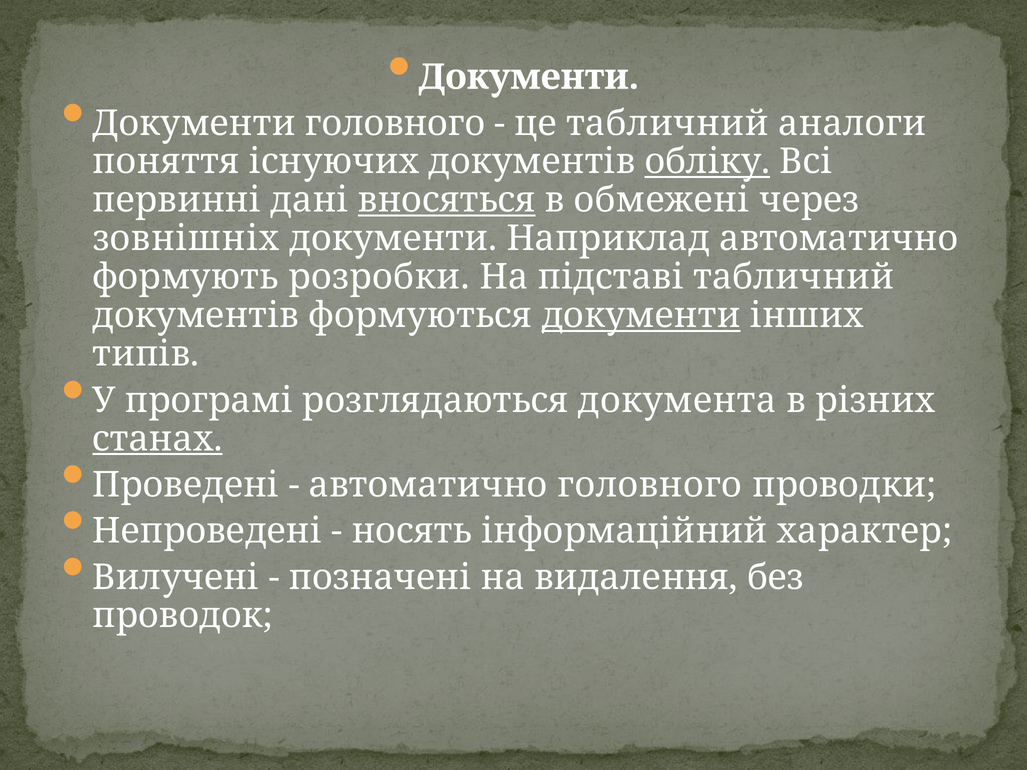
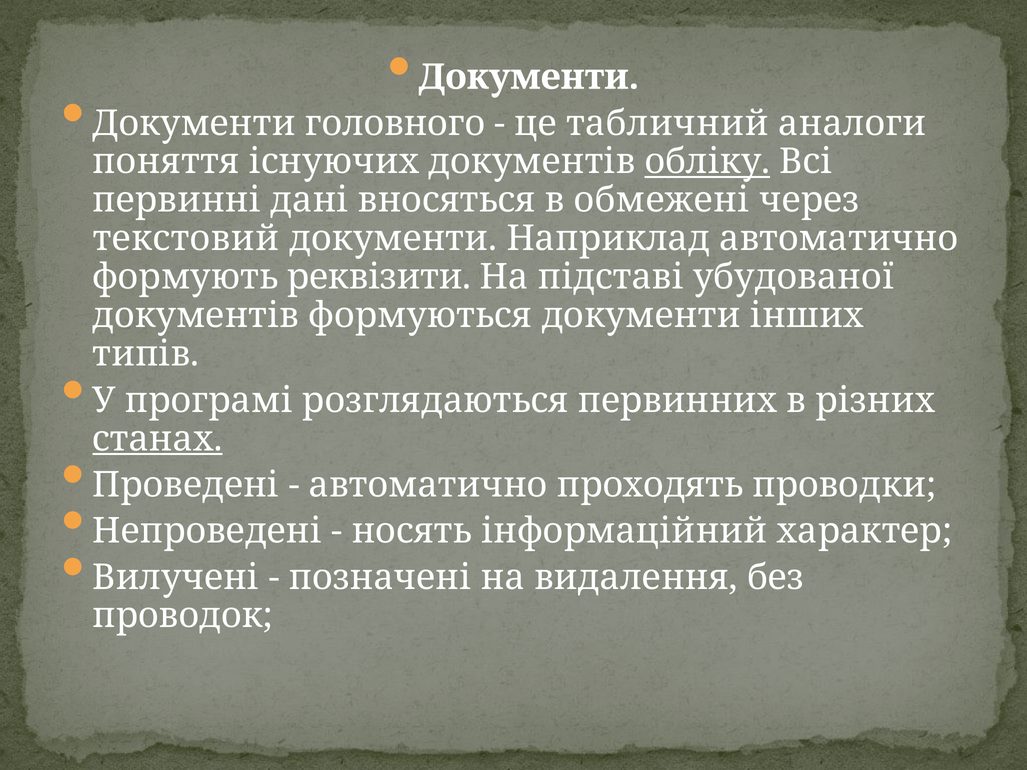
вносяться underline: present -> none (447, 200)
зовнішніх: зовнішніх -> текстовий (186, 239)
розробки: розробки -> реквізити (379, 277)
підставі табличний: табличний -> убудованої (794, 277)
документи underline: present -> none (641, 316)
документа: документа -> первинних (677, 400)
автоматично головного: головного -> проходять (650, 485)
